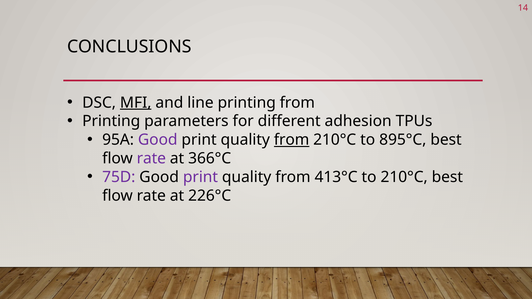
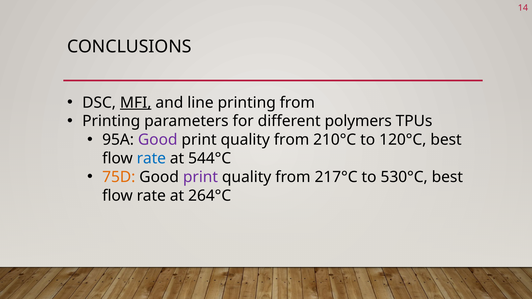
adhesion: adhesion -> polymers (358, 121)
from underline: present -> none (292, 140)
895°C: 895°C -> 120°C (403, 140)
rate colour: purple -> blue (151, 159)
366°C: 366°C -> 544°C (210, 159)
75D colour: purple -> orange (119, 177)
413°C: 413°C -> 217°C (336, 177)
to 210°C: 210°C -> 530°C (404, 177)
226°C: 226°C -> 264°C (210, 196)
